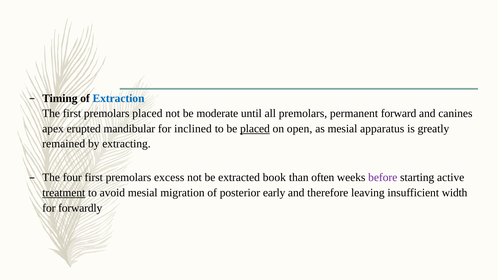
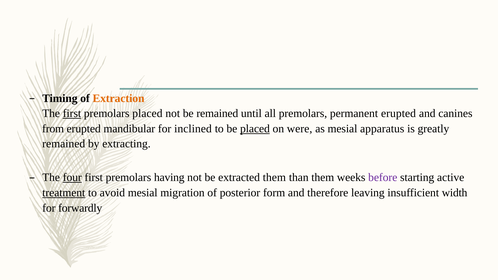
Extraction colour: blue -> orange (119, 98)
first underline: none -> present (72, 114)
be moderate: moderate -> remained (217, 114)
permanent forward: forward -> erupted (398, 114)
apex: apex -> from (53, 129)
open: open -> were (300, 129)
four underline: none -> present (72, 178)
excess: excess -> having (169, 178)
extracted book: book -> them (274, 178)
than often: often -> them (323, 178)
early: early -> form (274, 193)
